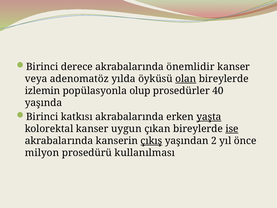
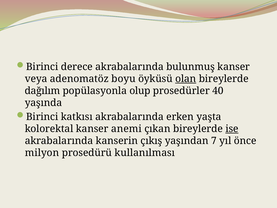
önemlidir: önemlidir -> bulunmuş (191, 67)
yılda: yılda -> boyu (124, 79)
izlemin: izlemin -> dağılım (42, 91)
yaşta underline: present -> none (209, 117)
uygun: uygun -> anemi (126, 129)
çıkış underline: present -> none (151, 141)
2: 2 -> 7 (214, 141)
